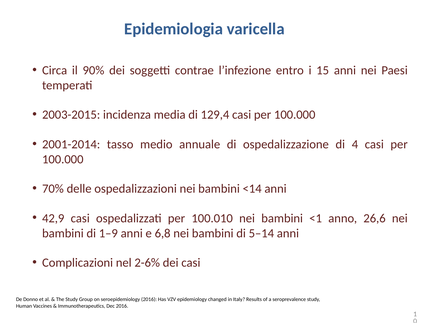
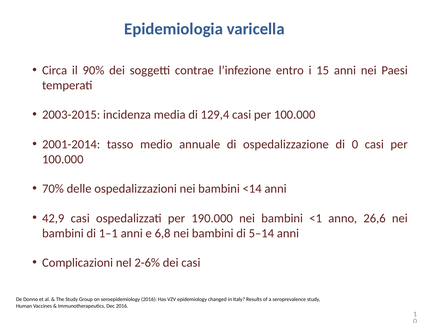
di 4: 4 -> 0 (355, 144)
100.010: 100.010 -> 190.000 (212, 218)
1–9: 1–9 -> 1–1 (108, 233)
